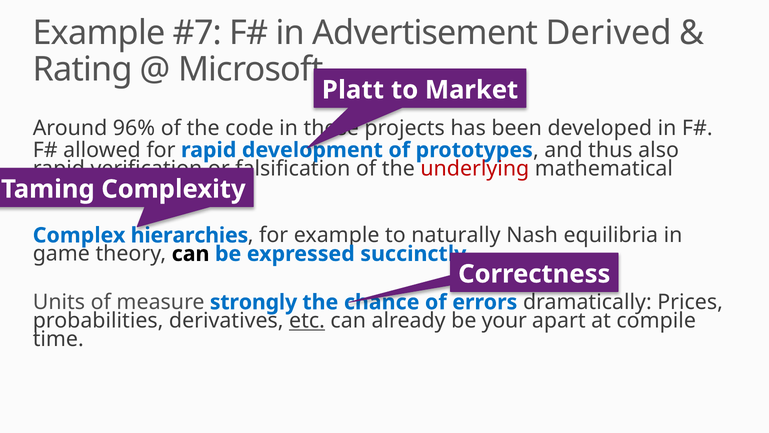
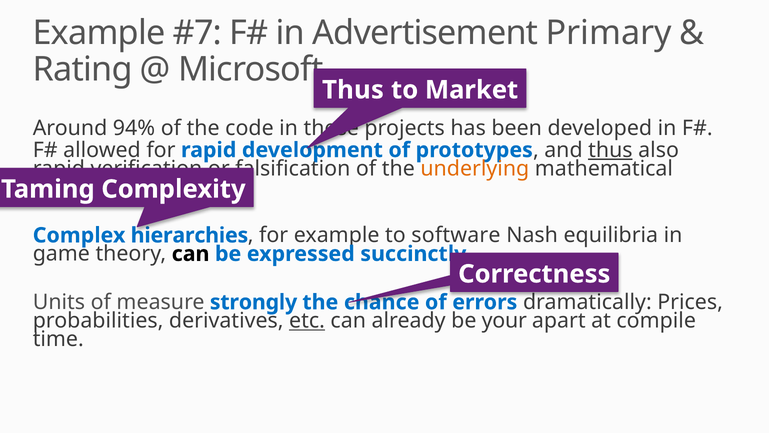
Derived: Derived -> Primary (609, 33)
Platt: Platt -> Thus (353, 90)
96%: 96% -> 94% (134, 128)
thus underline: none -> present (610, 150)
underlying colour: red -> orange (475, 168)
naturally: naturally -> software (456, 235)
